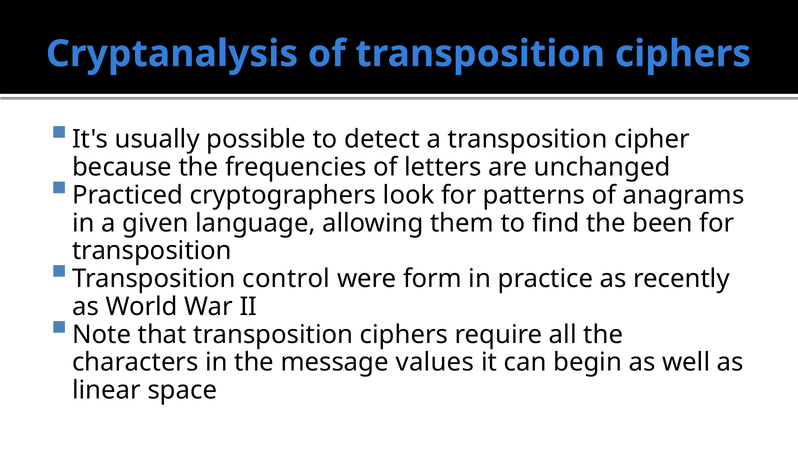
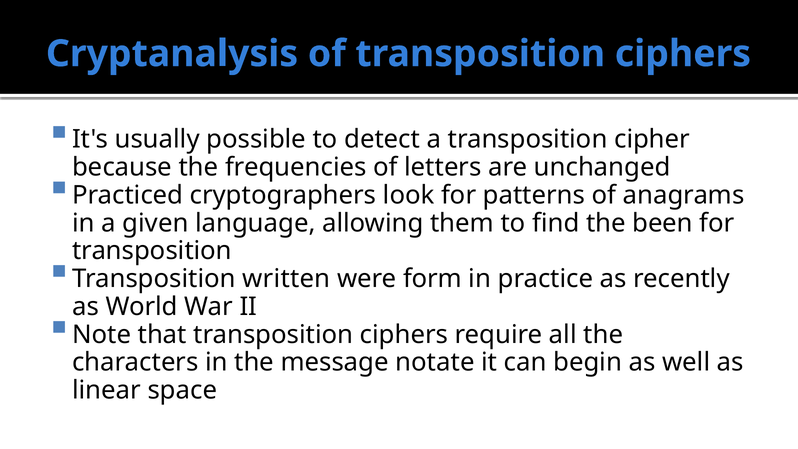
control: control -> written (286, 279)
values: values -> notate (435, 362)
